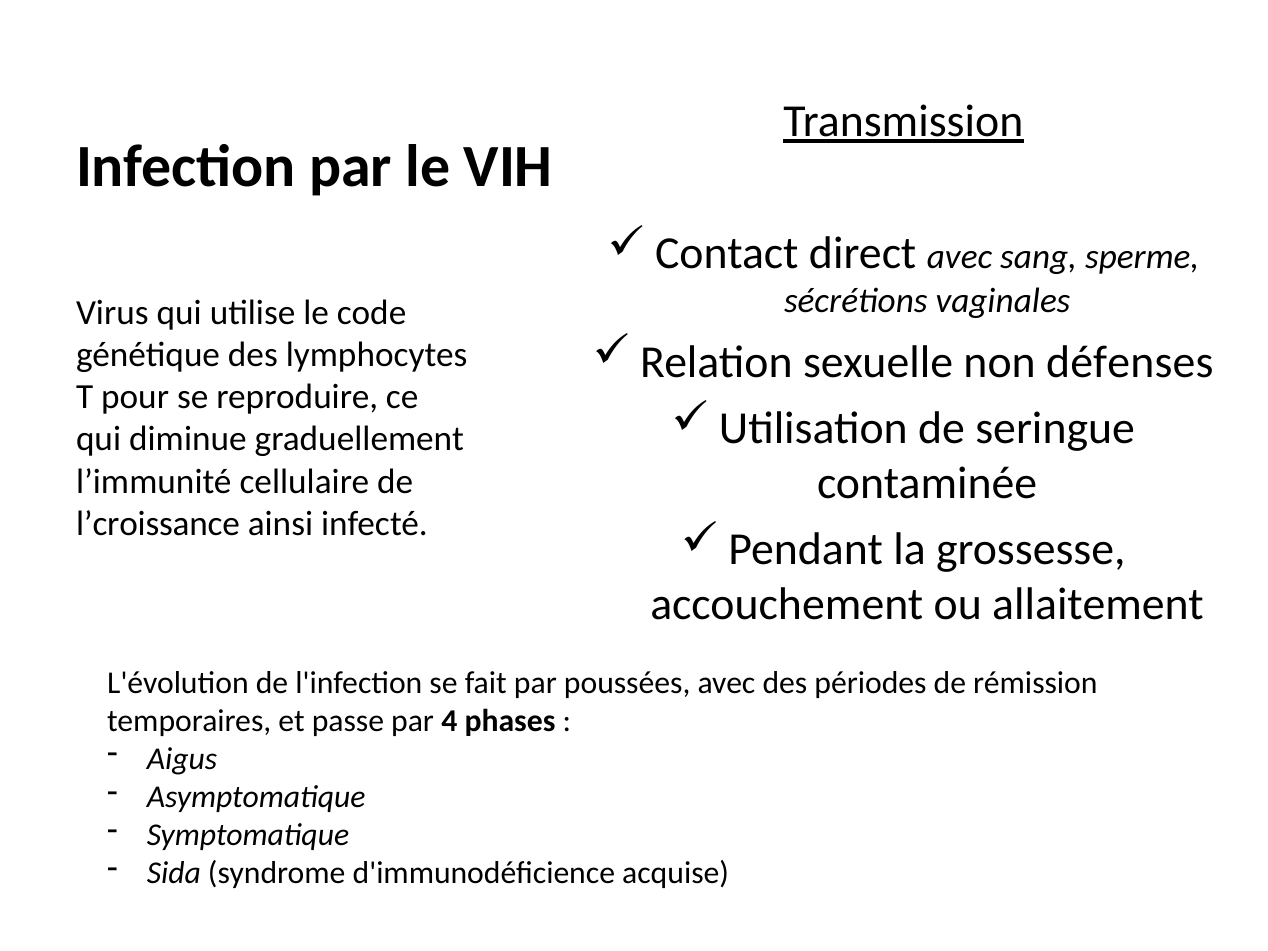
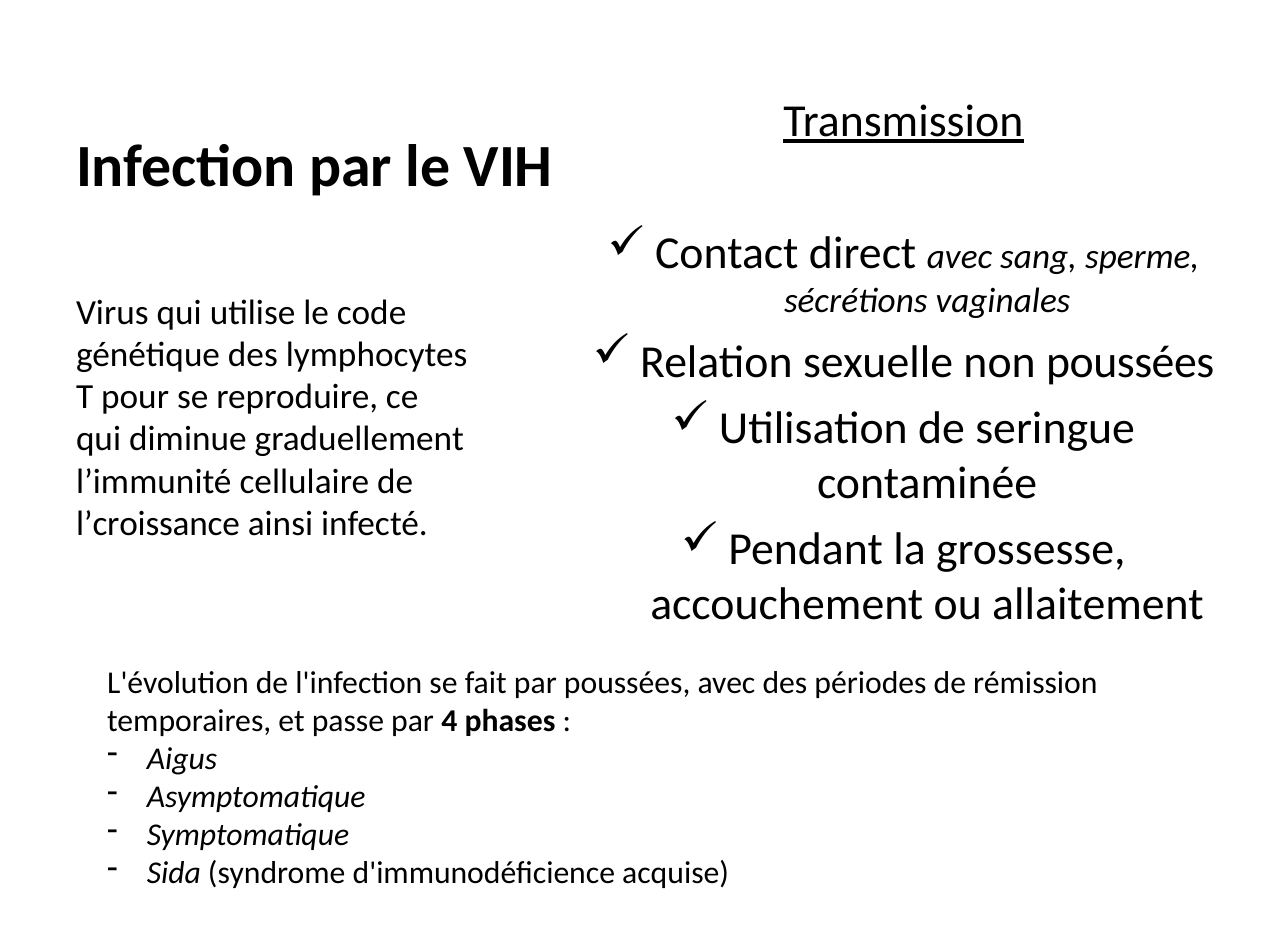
non défenses: défenses -> poussées (1130, 362)
